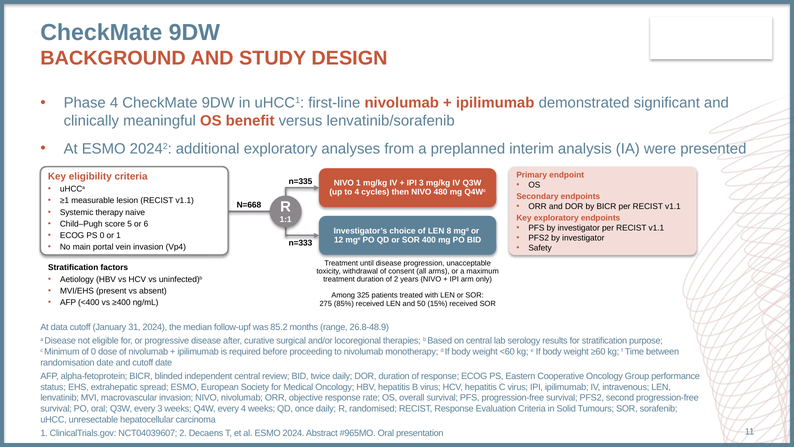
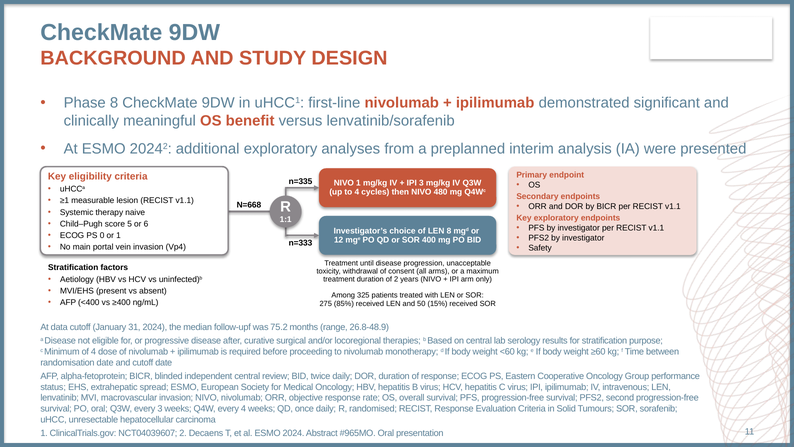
Phase 4: 4 -> 8 (114, 103)
85.2: 85.2 -> 75.2 (279, 327)
of 0: 0 -> 4 (94, 351)
